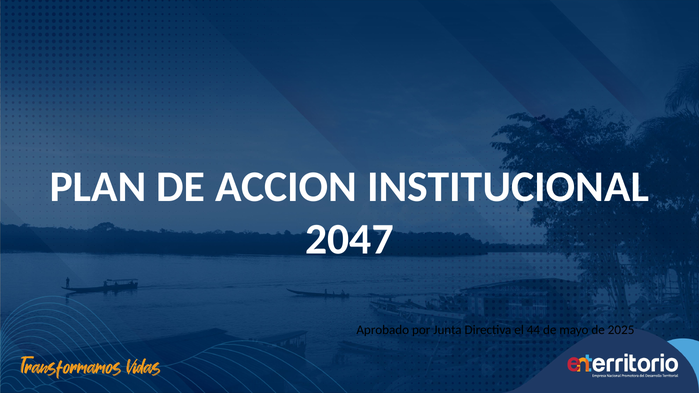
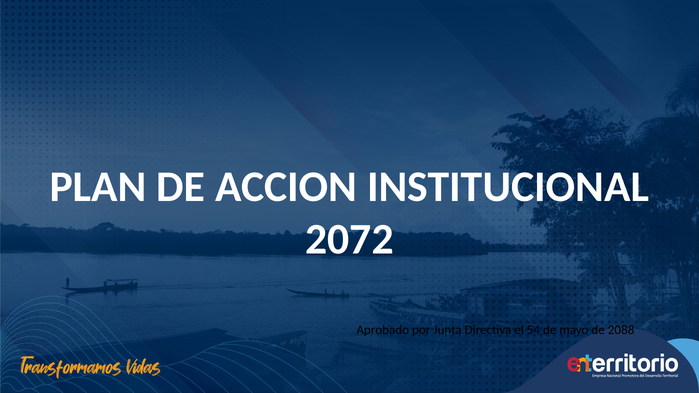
2047: 2047 -> 2072 (349, 240)
44: 44 -> 54 (533, 330)
2025: 2025 -> 2088 (621, 330)
